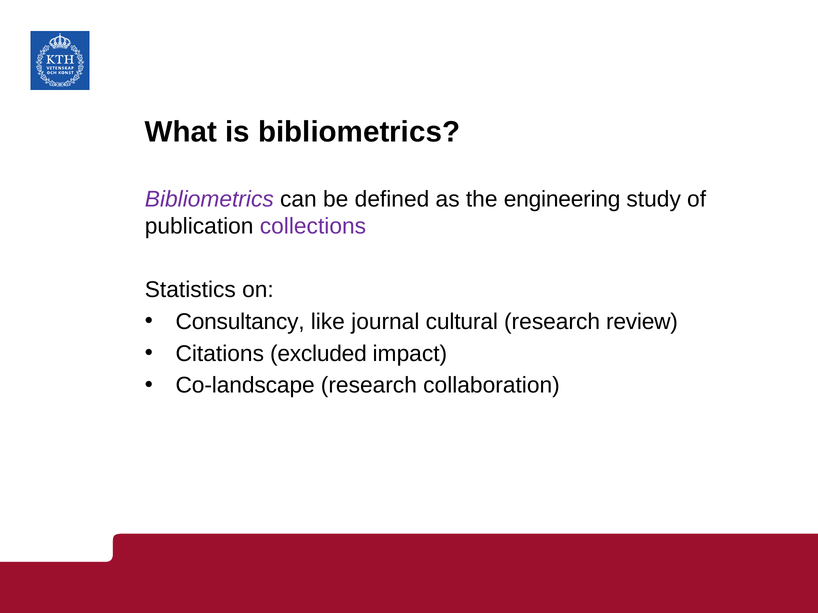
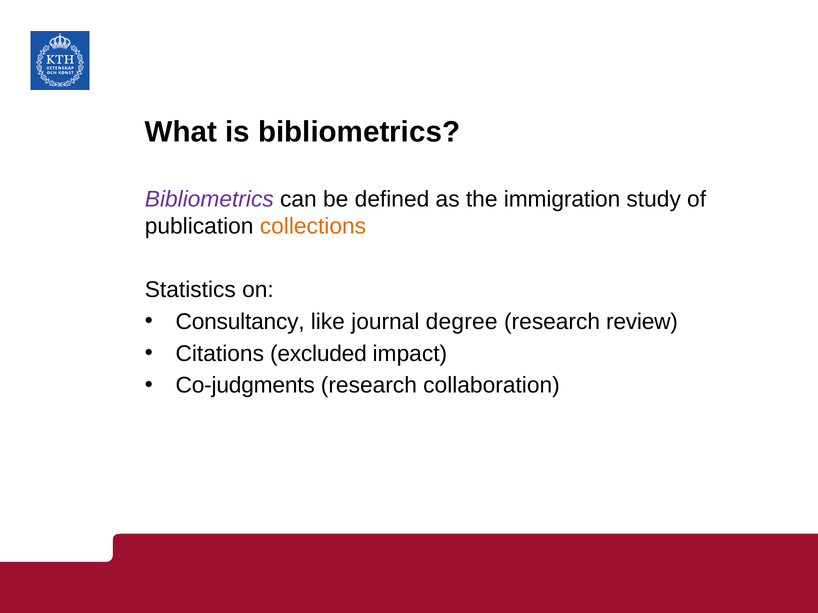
engineering: engineering -> immigration (562, 199)
collections colour: purple -> orange (313, 227)
cultural: cultural -> degree (462, 322)
Co-landscape: Co-landscape -> Co-judgments (245, 386)
